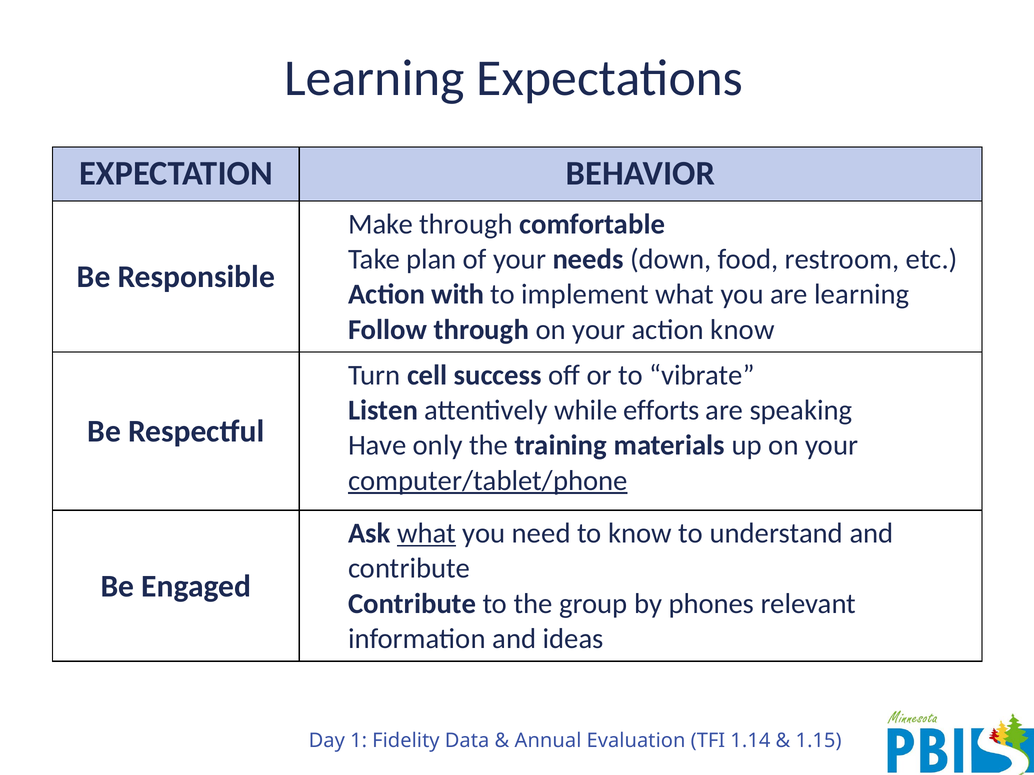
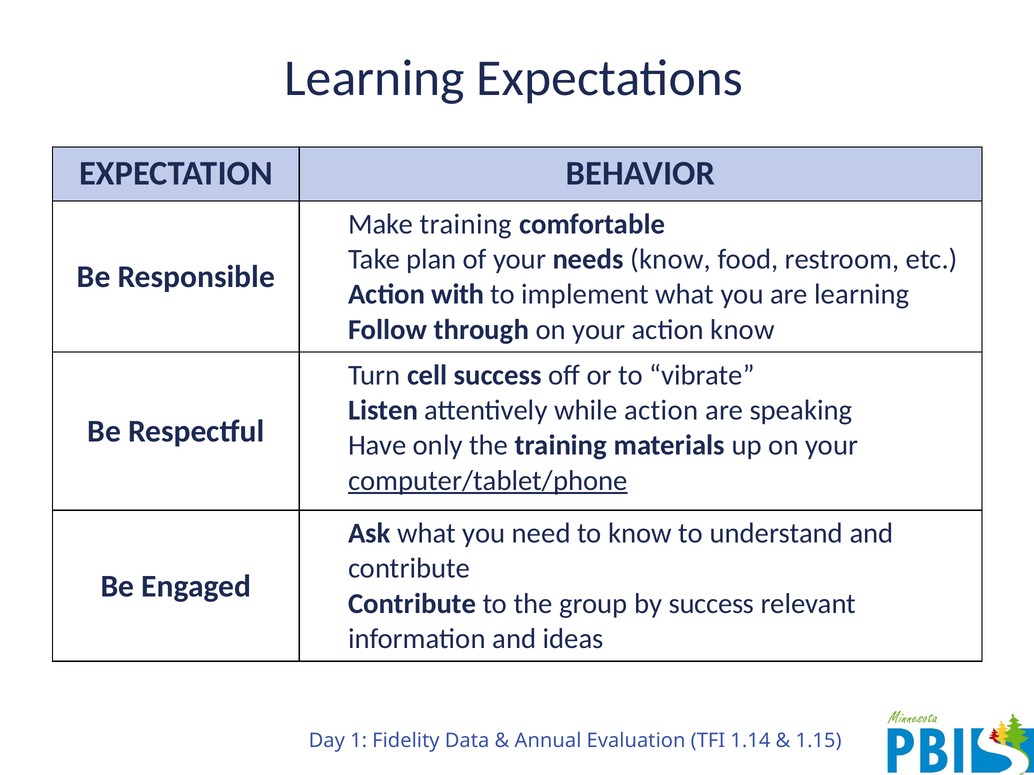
through: through -> training (466, 224)
needs down: down -> know (671, 260)
while efforts: efforts -> action (661, 411)
what underline: present -> none (426, 534)
by phones: phones -> success (711, 604)
